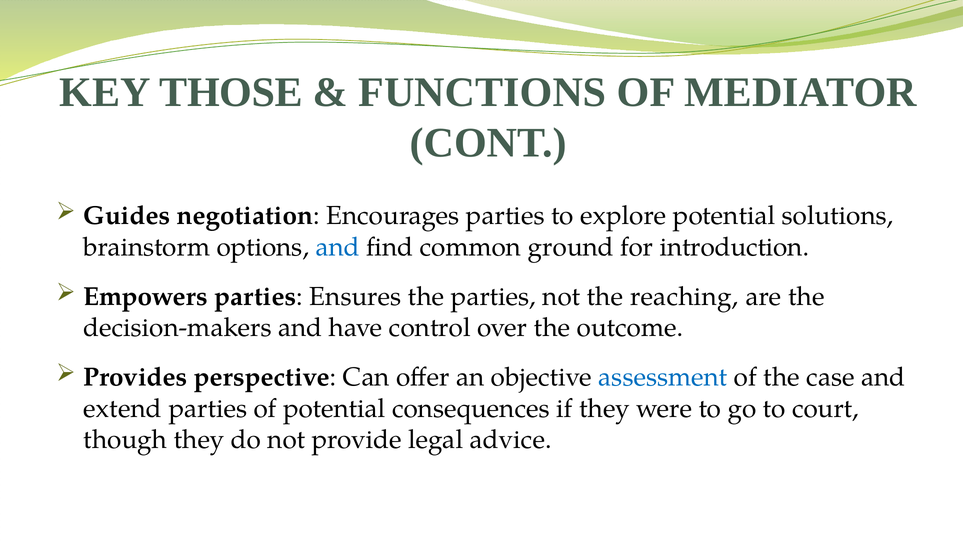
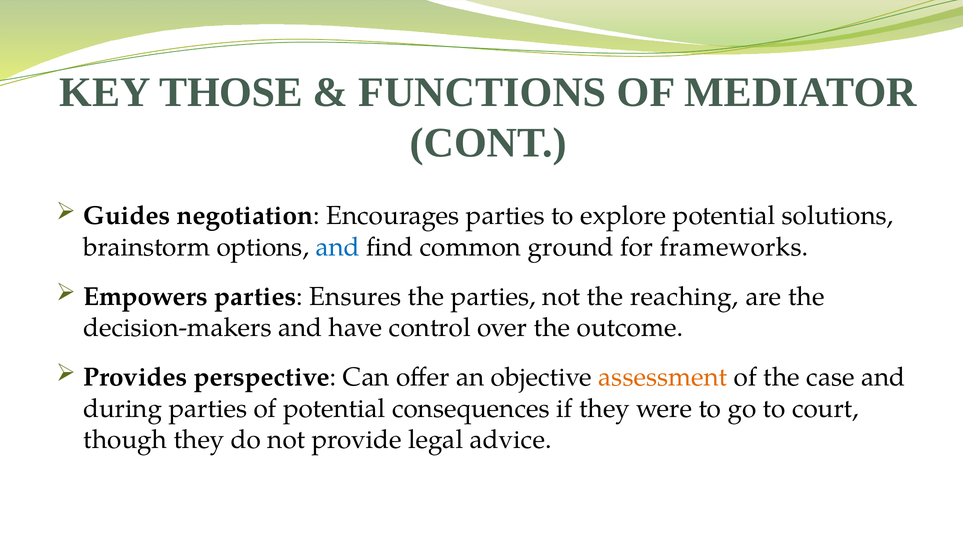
introduction: introduction -> frameworks (734, 247)
assessment colour: blue -> orange (663, 378)
extend: extend -> during (123, 409)
